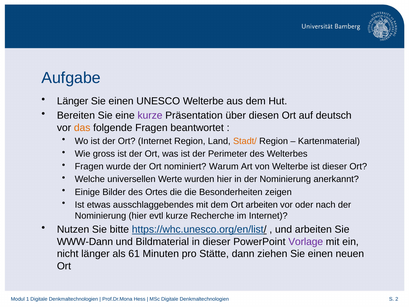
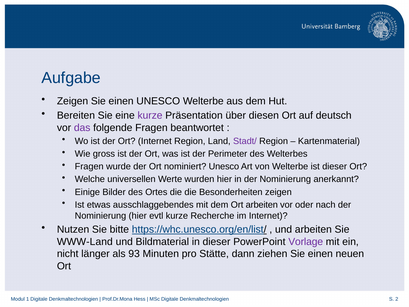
Länger: Länger -> Zeigen (73, 101)
das colour: orange -> purple (82, 128)
Stadt/ colour: orange -> purple (245, 141)
nominiert Warum: Warum -> Unesco (224, 166)
WWW-Dann: WWW-Dann -> WWW-Land (85, 241)
61: 61 -> 93 (134, 254)
